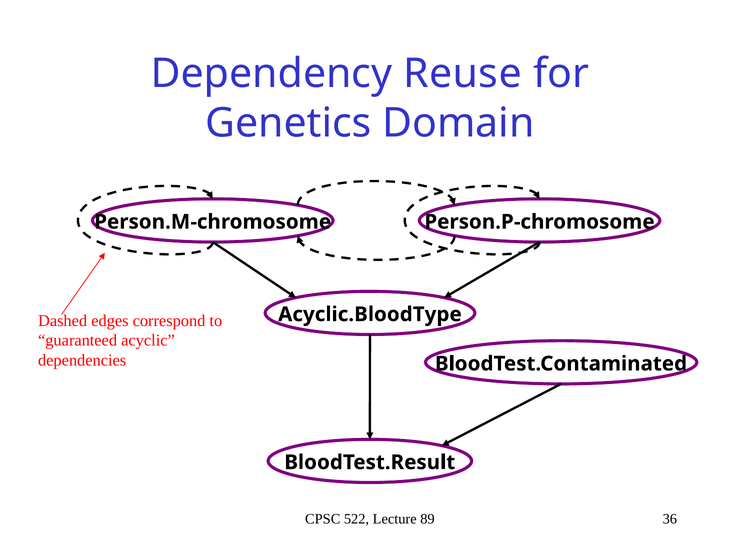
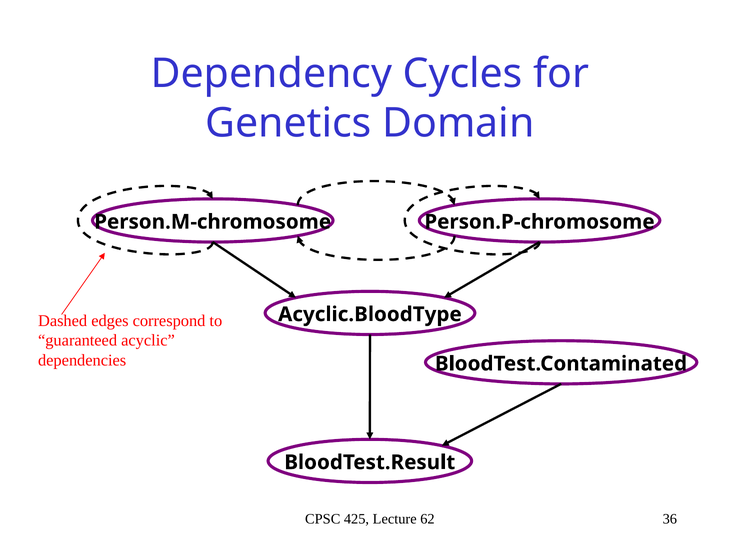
Reuse: Reuse -> Cycles (463, 74)
522: 522 -> 425 (357, 519)
89: 89 -> 62 (427, 519)
